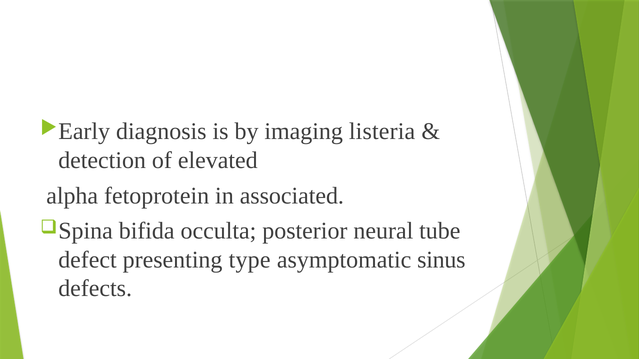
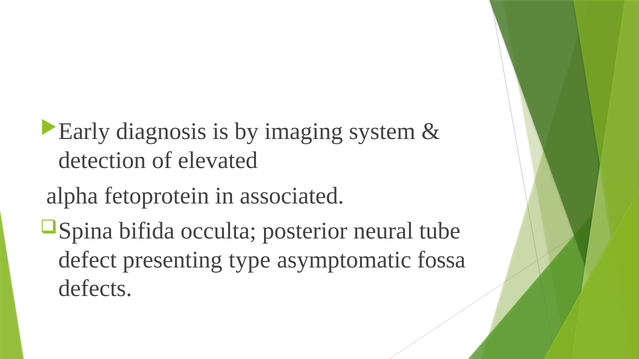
listeria: listeria -> system (382, 132)
sinus: sinus -> fossa (441, 260)
